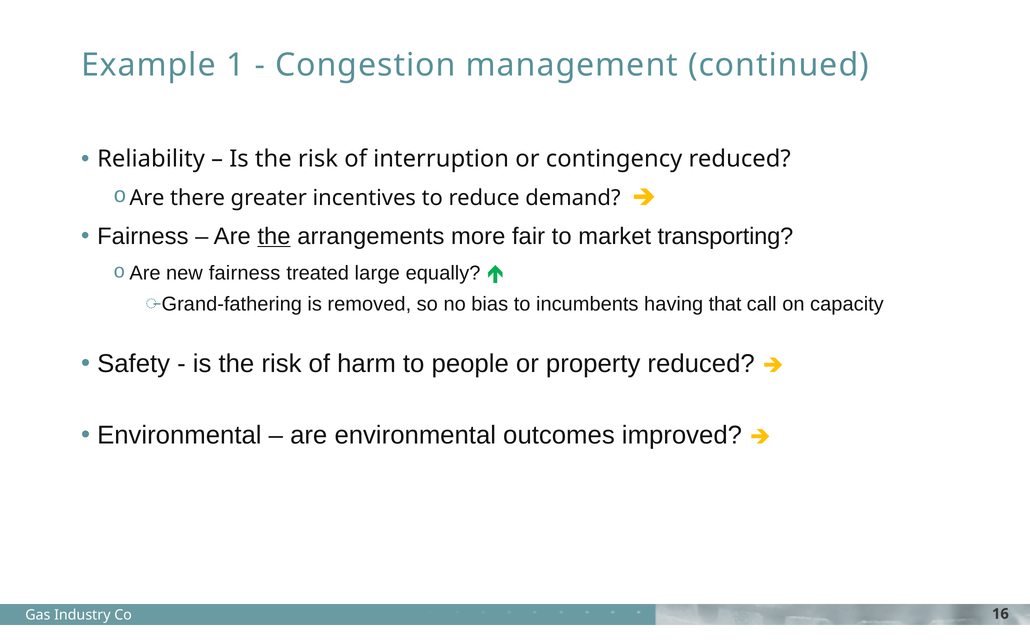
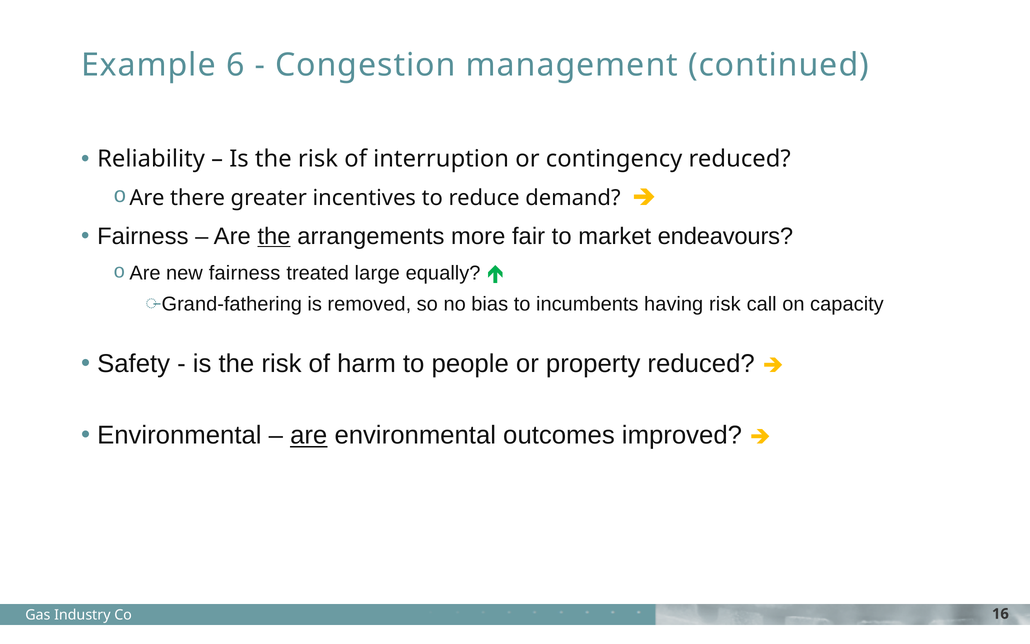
1: 1 -> 6 (235, 65)
transporting: transporting -> endeavours (725, 236)
having that: that -> risk (725, 304)
are underline: none -> present (309, 435)
